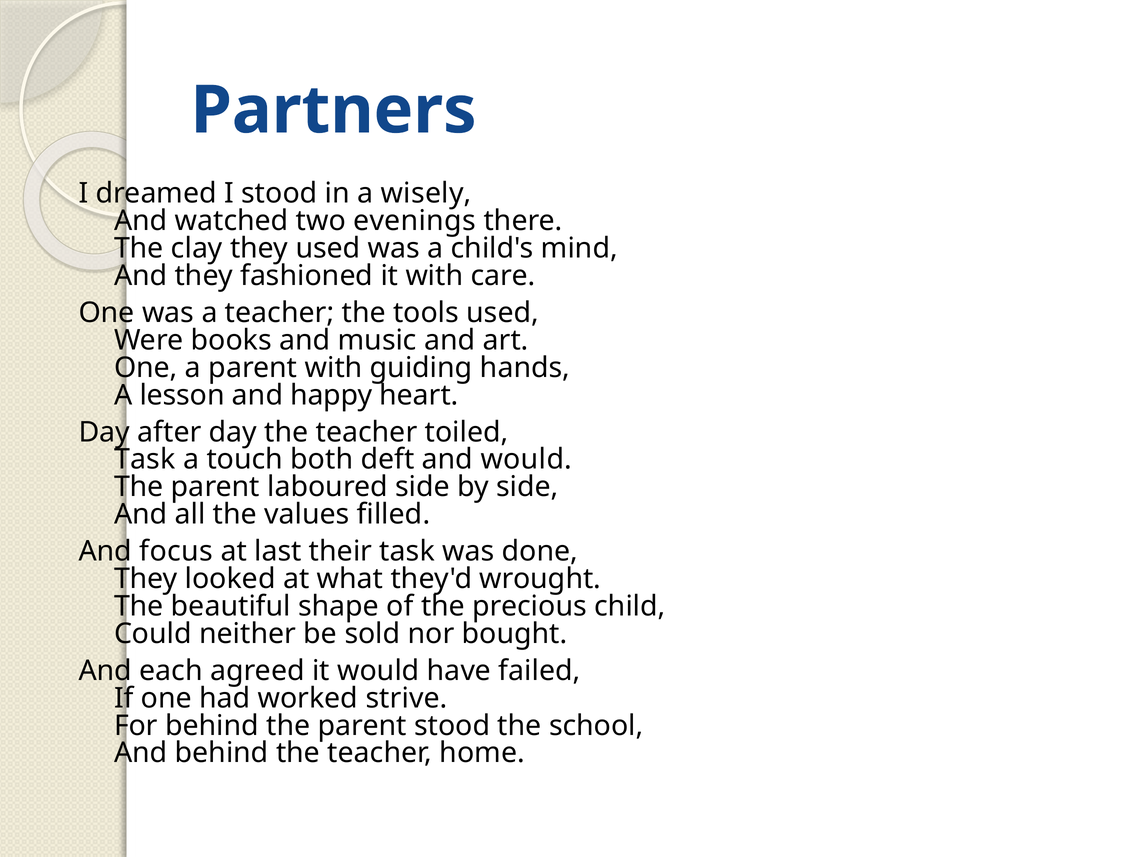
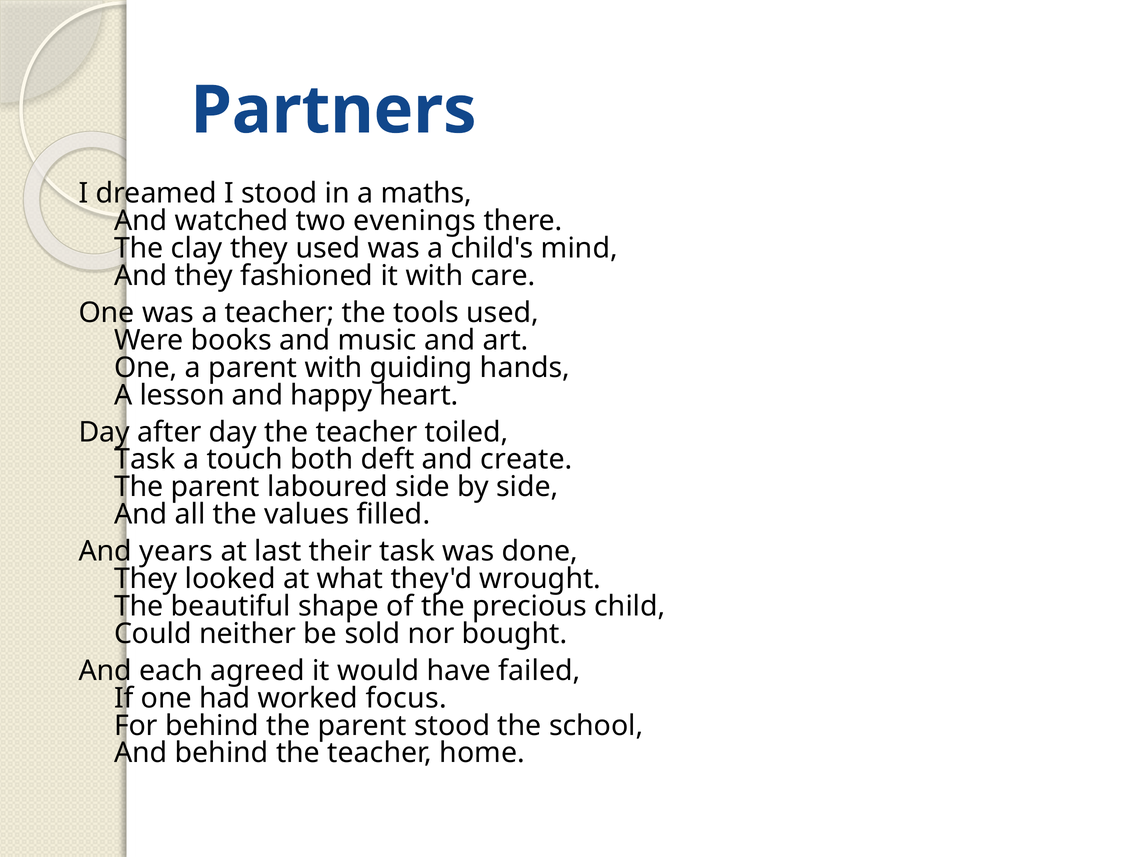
wisely: wisely -> maths (426, 193)
and would: would -> create (526, 459)
focus: focus -> years (176, 551)
strive: strive -> focus (406, 698)
